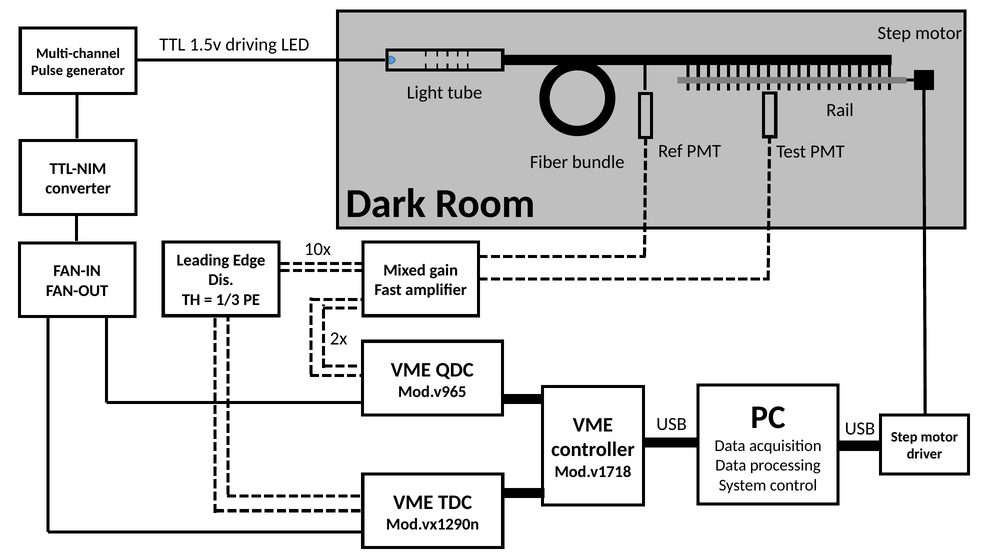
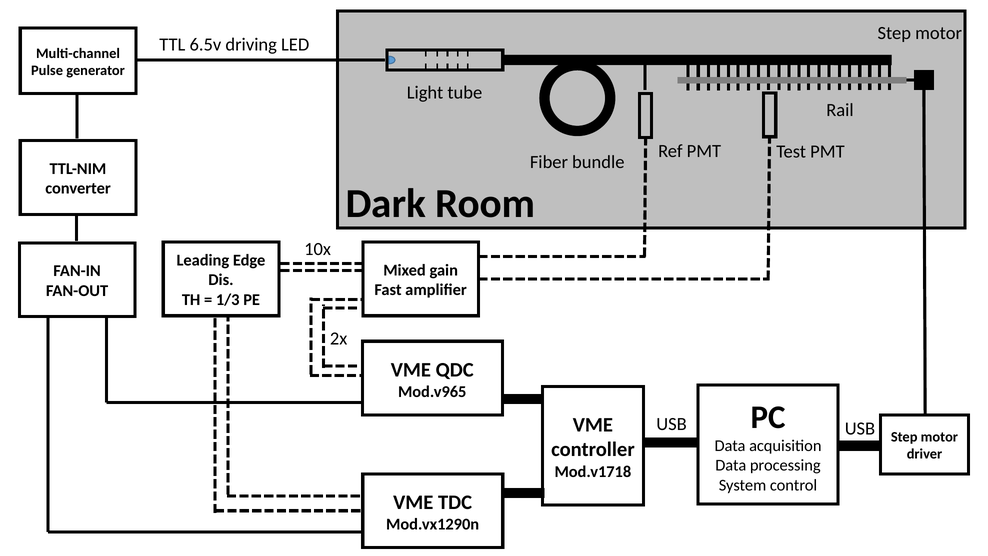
1.5v: 1.5v -> 6.5v (205, 45)
